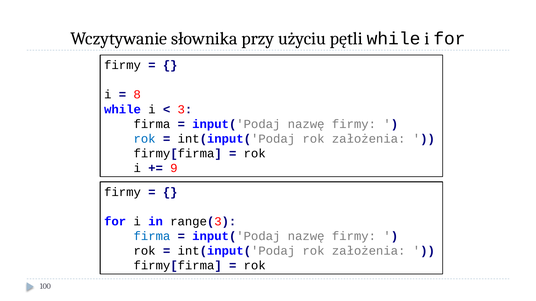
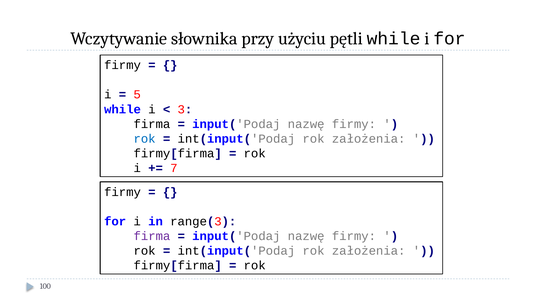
8: 8 -> 5 (137, 95)
9: 9 -> 7 (174, 168)
firma colour: blue -> purple (152, 237)
